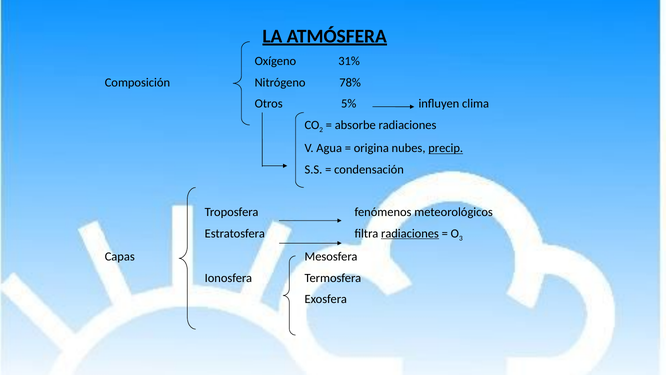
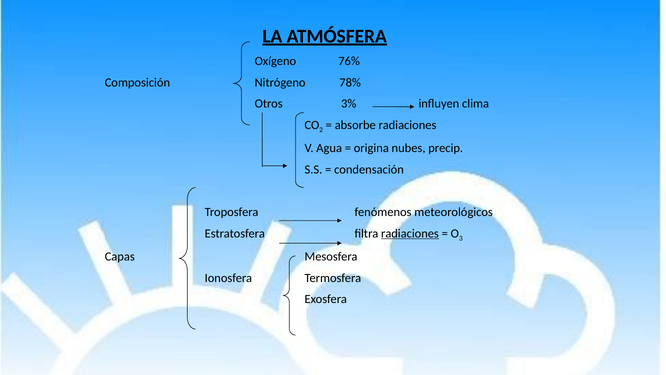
31%: 31% -> 76% (349, 61)
5%: 5% -> 3% (349, 104)
precip underline: present -> none (446, 148)
